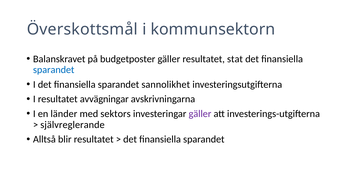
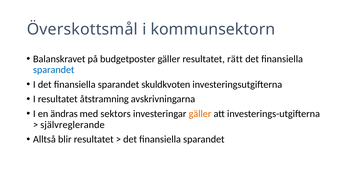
stat: stat -> rätt (235, 59)
sannolikhet: sannolikhet -> skuldkvoten (166, 84)
avvägningar: avvägningar -> åtstramning (104, 99)
länder: länder -> ändras (64, 114)
gäller colour: purple -> orange (200, 114)
